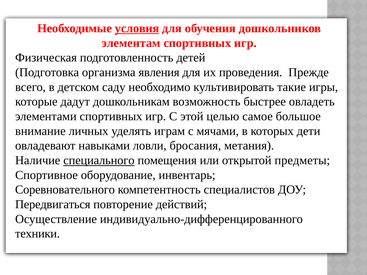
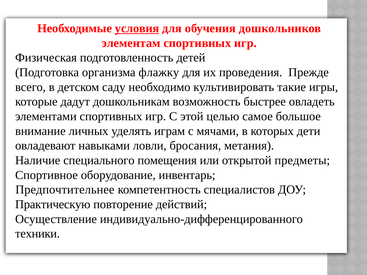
явления: явления -> флажку (159, 72)
специального underline: present -> none (99, 161)
Соревновательного: Соревновательного -> Предпочтительнее (65, 190)
Передвигаться: Передвигаться -> Практическую (53, 205)
